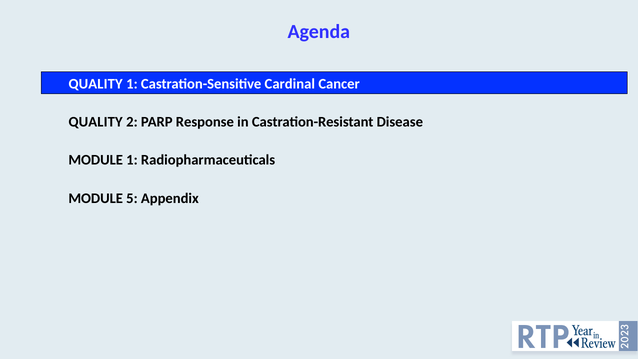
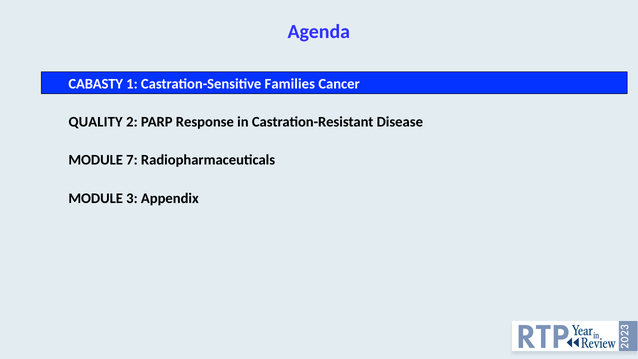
QUALITY: QUALITY -> CABASTY (96, 84)
Cardinal: Cardinal -> Families (290, 84)
MODULE 1: 1 -> 7 (132, 160)
5: 5 -> 3 (132, 198)
